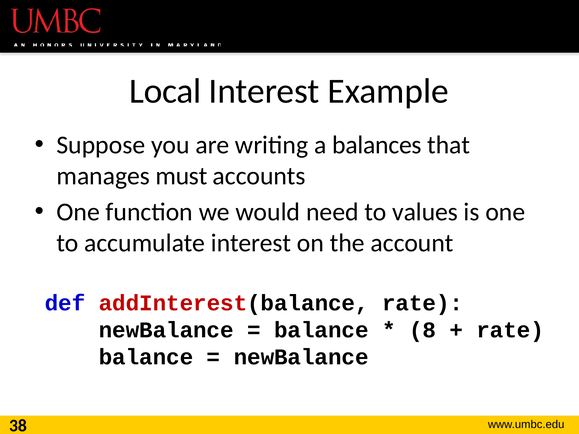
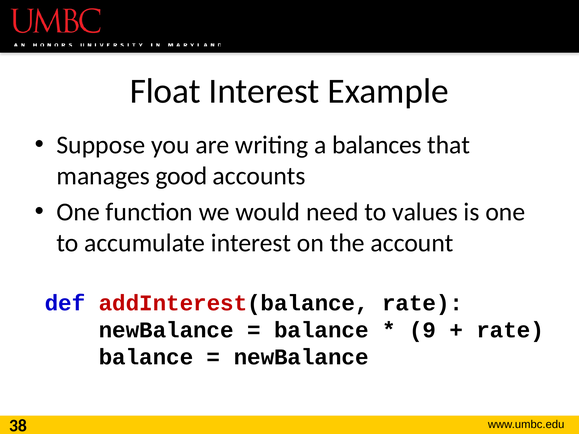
Local: Local -> Float (165, 91)
must: must -> good (181, 176)
8: 8 -> 9 (423, 330)
